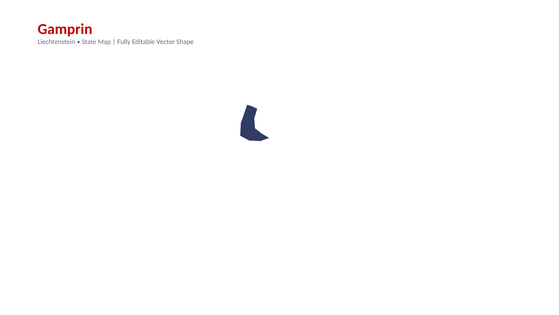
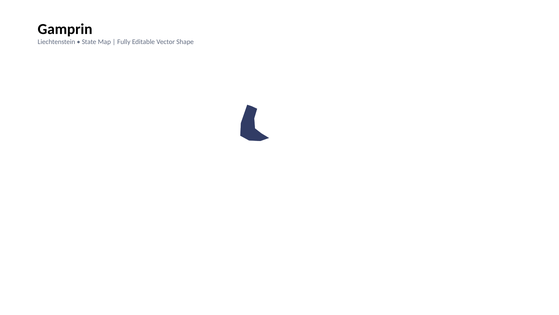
Gamprin colour: red -> black (65, 29)
